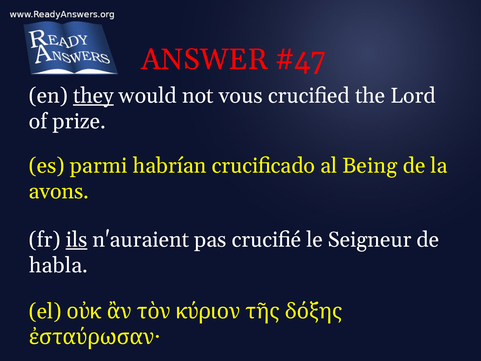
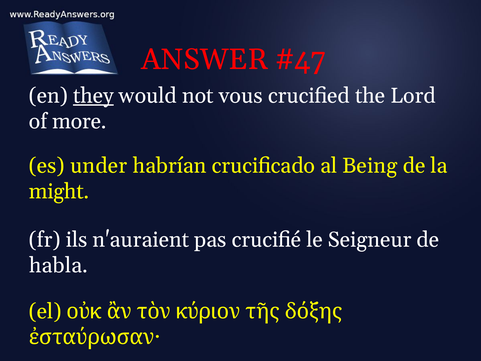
prize: prize -> more (79, 121)
parmi: parmi -> under (99, 166)
avons: avons -> might (59, 191)
ils underline: present -> none (77, 240)
